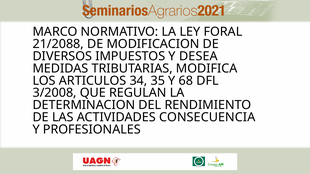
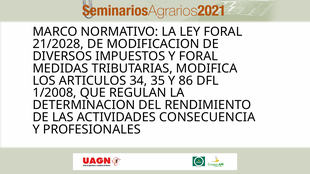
21/2088: 21/2088 -> 21/2028 (58, 44)
Y DESEA: DESEA -> FORAL (198, 56)
68: 68 -> 86 (186, 81)
3/2008: 3/2008 -> 1/2008 (55, 93)
